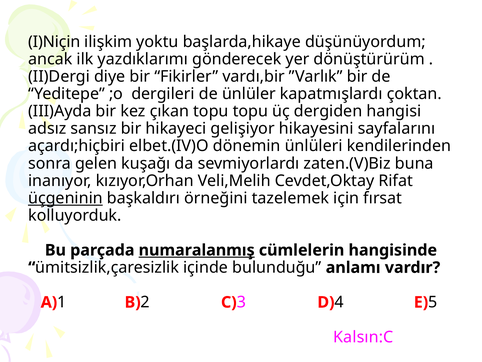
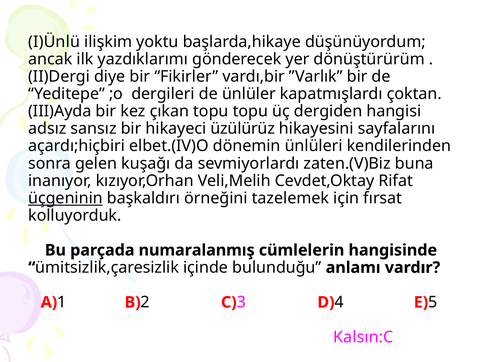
I)Niçin: I)Niçin -> I)Ünlü (54, 42)
gelişiyor: gelişiyor -> üzülürüz (243, 128)
numaralanmış underline: present -> none (197, 250)
